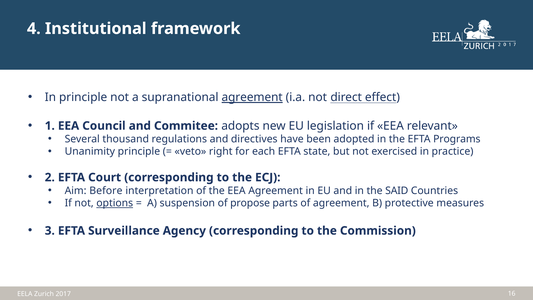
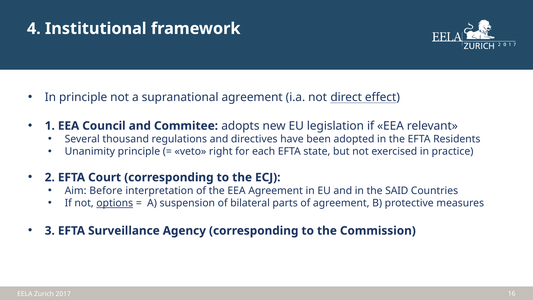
agreement underline: present -> none (252, 97)
Programs: Programs -> Residents (457, 139)
propose: propose -> bilateral (250, 203)
